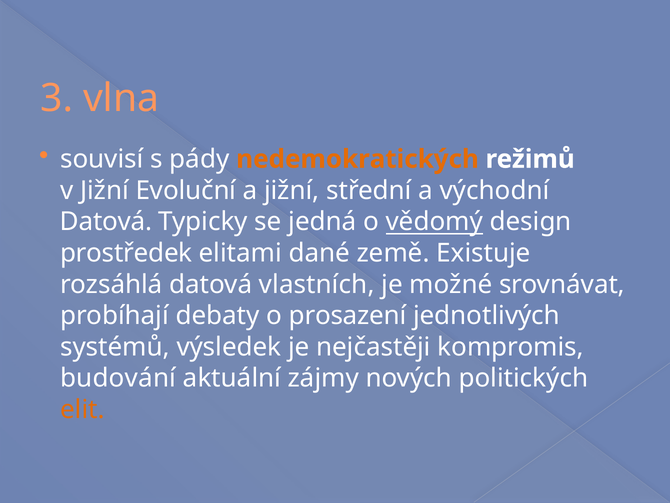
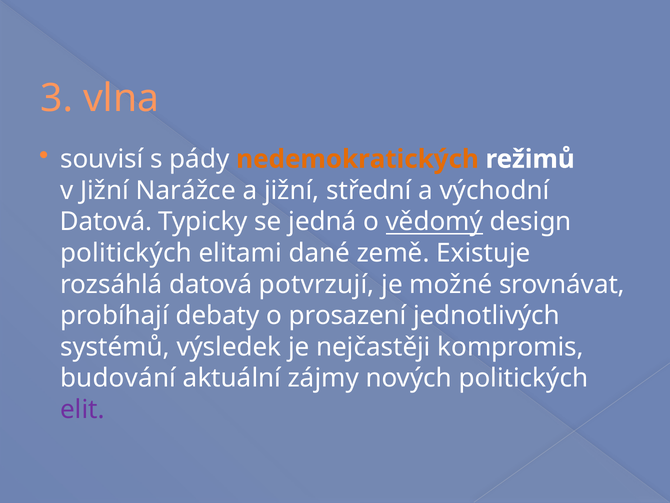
Evoluční: Evoluční -> Narážce (186, 190)
prostředek: prostředek -> politických (126, 253)
vlastních: vlastních -> potvrzují (317, 284)
elit colour: orange -> purple (82, 409)
